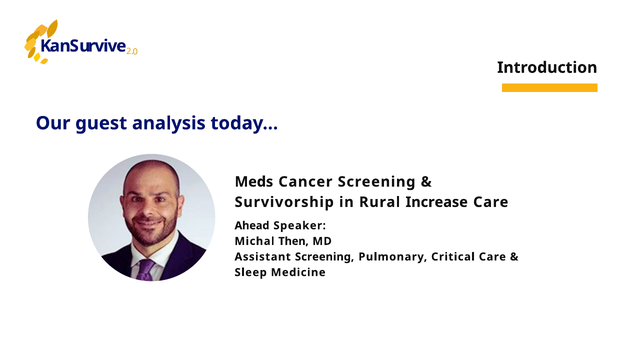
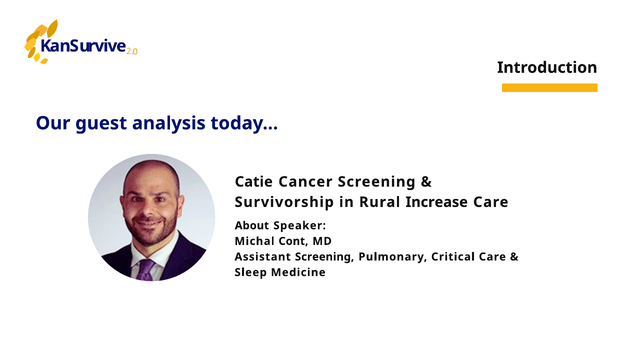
Meds: Meds -> Catie (254, 182)
Ahead: Ahead -> About (252, 226)
Then: Then -> Cont (293, 241)
